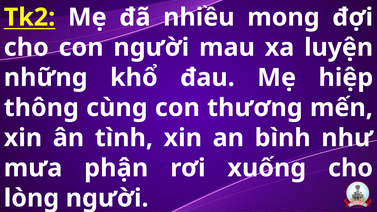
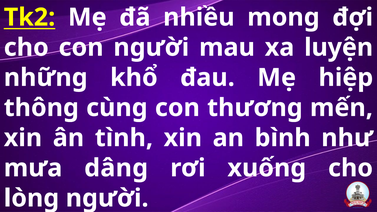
phận: phận -> dâng (116, 168)
